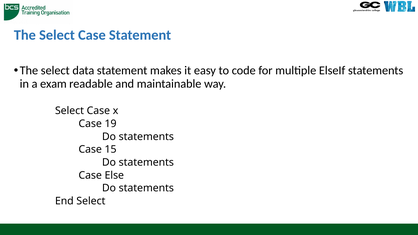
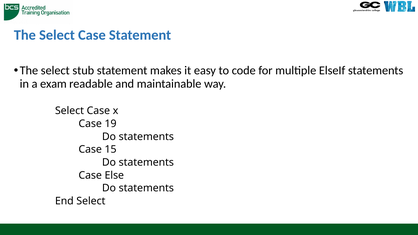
data: data -> stub (83, 71)
